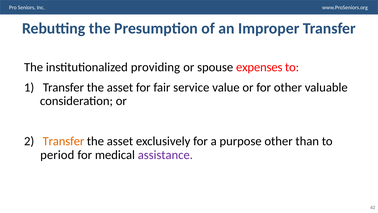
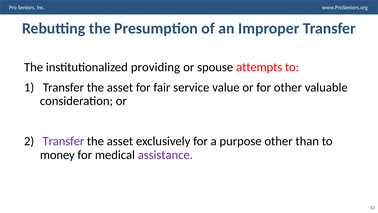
expenses: expenses -> attempts (259, 67)
Transfer colour: orange -> purple (63, 141)
period: period -> money (57, 155)
